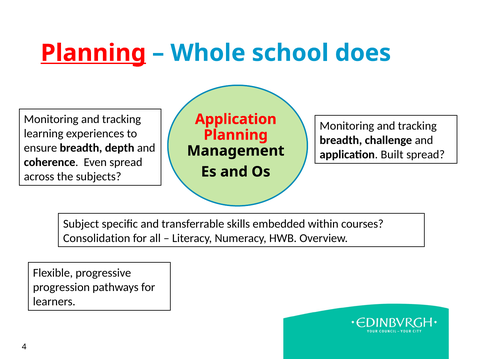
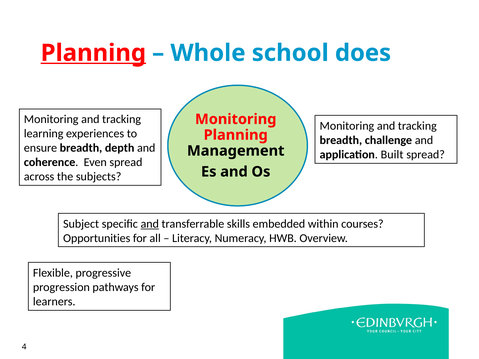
Application: Application -> Monitoring (236, 119)
and underline: none -> present (150, 224)
Consolidation: Consolidation -> Opportunities (97, 238)
